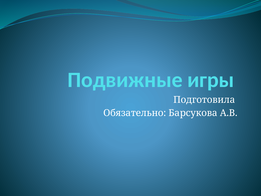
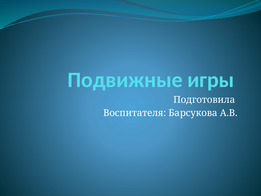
Обязательно: Обязательно -> Воспитателя (135, 113)
